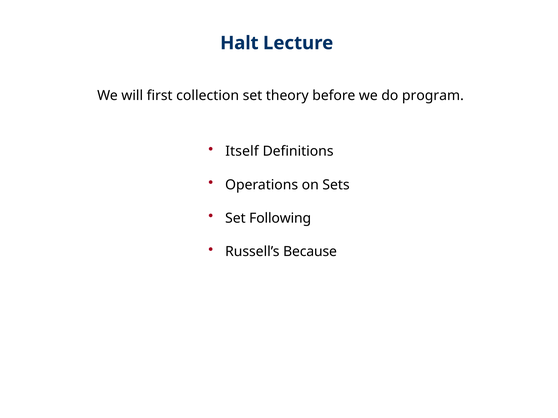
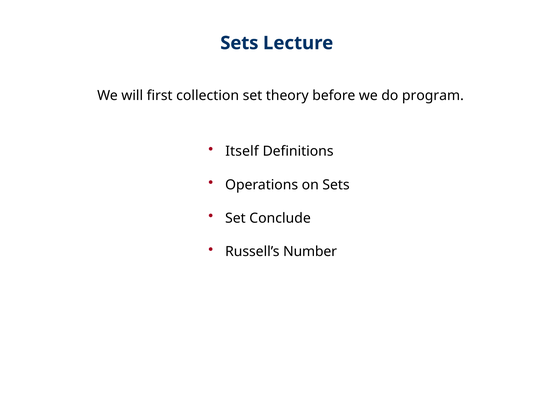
Halt: Halt -> Sets (239, 43)
Following: Following -> Conclude (280, 219)
Because: Because -> Number (310, 252)
